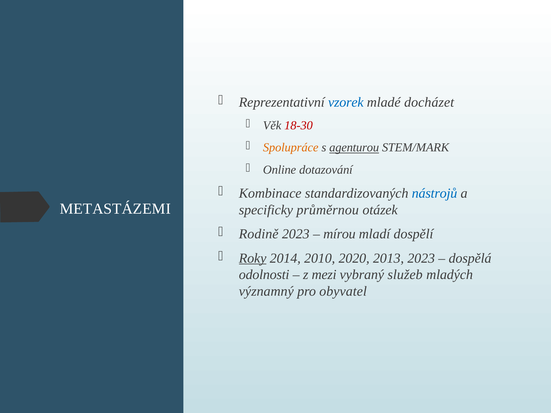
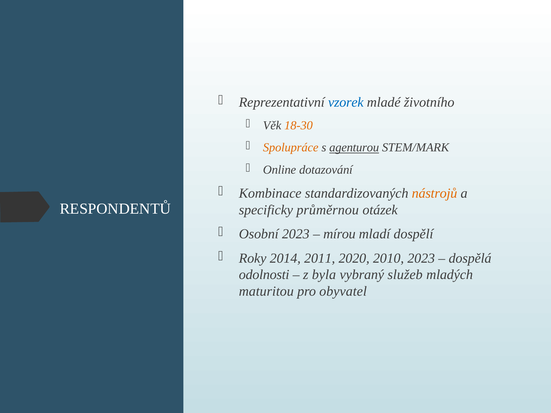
docházet: docházet -> životního (429, 102)
18-30 colour: red -> orange (299, 125)
nástrojů colour: blue -> orange (435, 193)
METASTÁZEMI: METASTÁZEMI -> RESPONDENTŮ (115, 209)
Rodině: Rodině -> Osobní (259, 234)
Roky underline: present -> none (253, 258)
2010: 2010 -> 2011 (320, 258)
2013: 2013 -> 2010 (388, 258)
mezi: mezi -> byla (324, 275)
významný: významný -> maturitou (266, 291)
